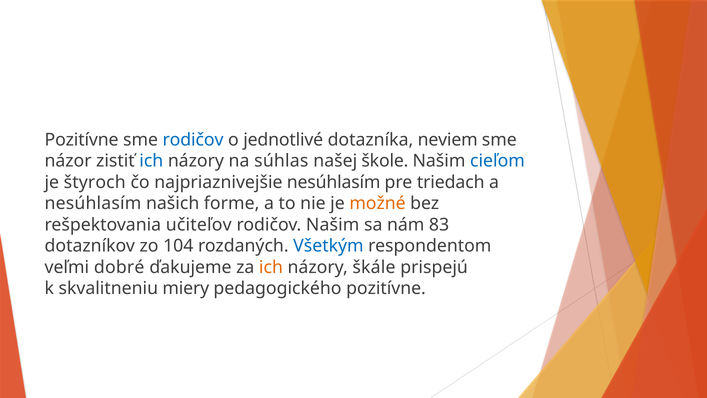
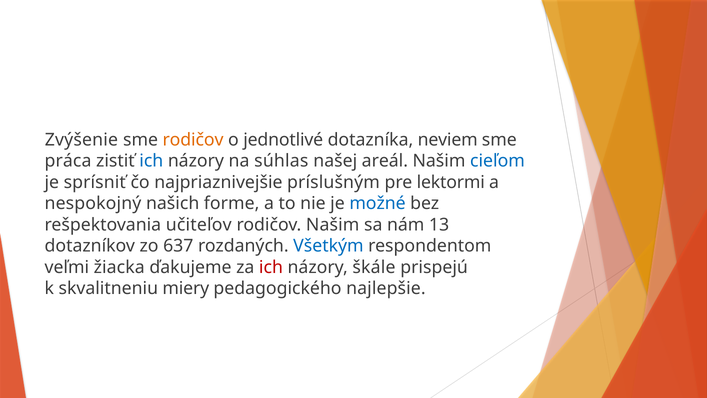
Pozitívne: Pozitívne -> Zvýšenie (81, 140)
rodičov colour: blue -> orange (193, 140)
názor: názor -> práca (68, 161)
škole: škole -> areál (385, 161)
štyroch: štyroch -> sprísniť (95, 182)
najpriaznivejšie nesúhlasím: nesúhlasím -> príslušným (333, 182)
triedach: triedach -> lektormi (451, 182)
nesúhlasím: nesúhlasím -> nespokojný (93, 203)
možné colour: orange -> blue (378, 203)
83: 83 -> 13 (439, 225)
104: 104 -> 637 (178, 246)
dobré: dobré -> žiacka (119, 267)
ich colour: orange -> red (271, 267)
pedagogického pozitívne: pozitívne -> najlepšie (386, 288)
